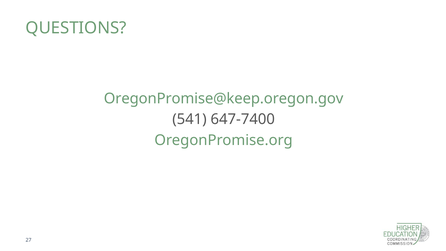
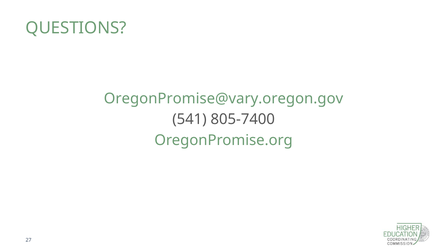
OregonPromise@keep.oregon.gov: OregonPromise@keep.oregon.gov -> OregonPromise@vary.oregon.gov (223, 99)
647-7400: 647-7400 -> 805-7400 (243, 119)
